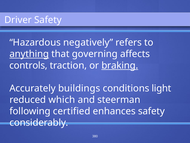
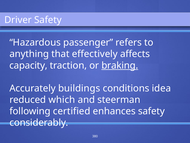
negatively: negatively -> passenger (88, 42)
anything underline: present -> none (29, 54)
governing: governing -> effectively (95, 54)
controls: controls -> capacity (28, 65)
light: light -> idea (161, 88)
